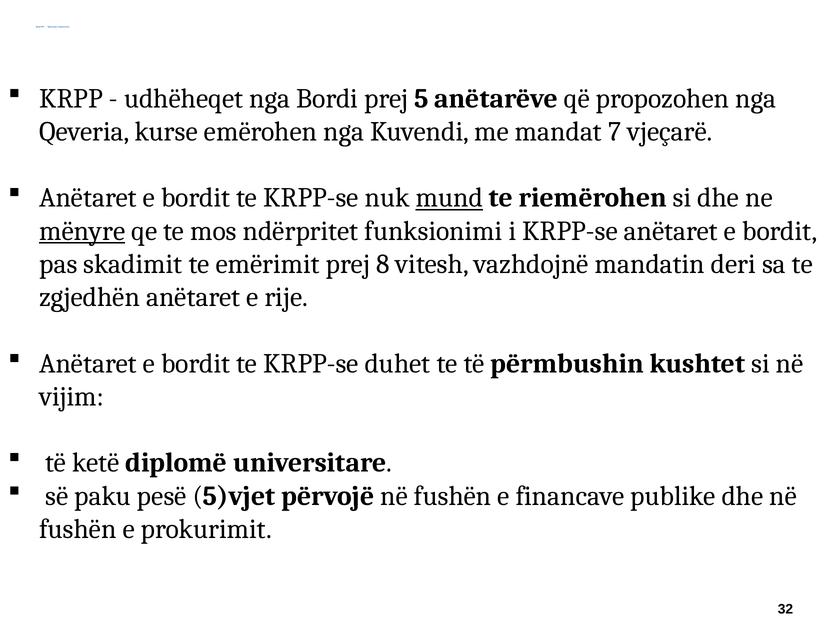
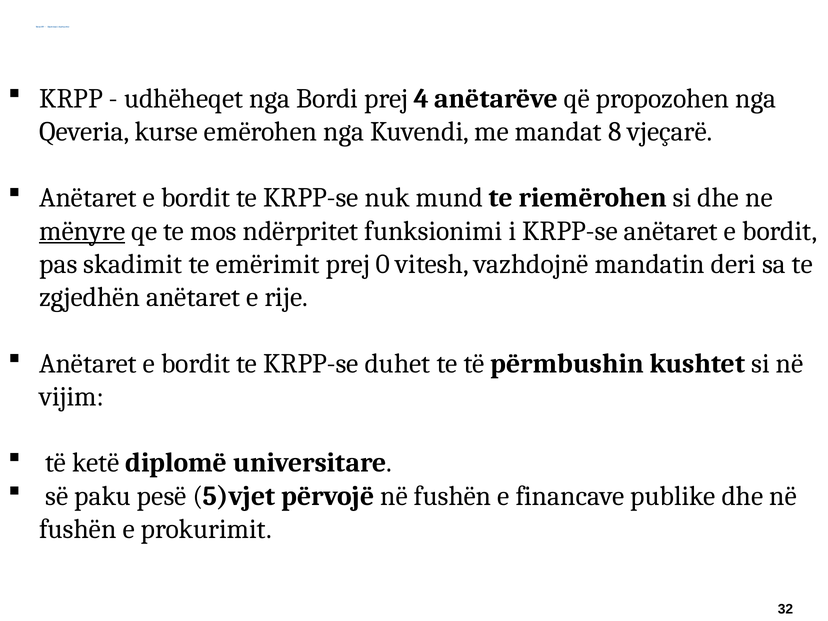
5: 5 -> 4 (421, 98)
7: 7 -> 8 (615, 132)
mund underline: present -> none (449, 198)
8: 8 -> 0 (383, 264)
